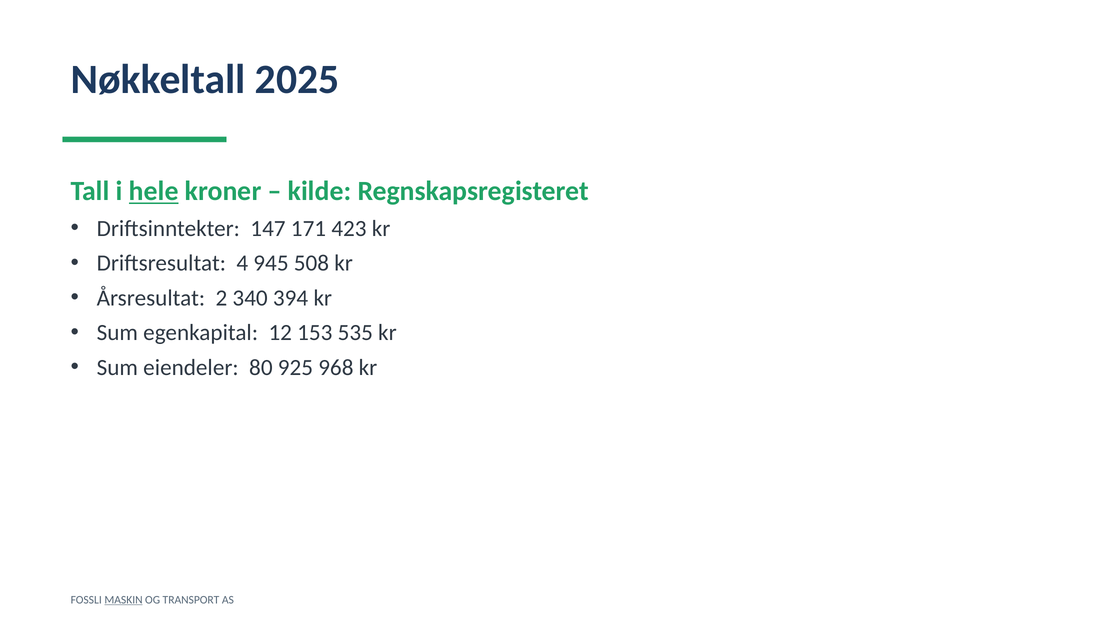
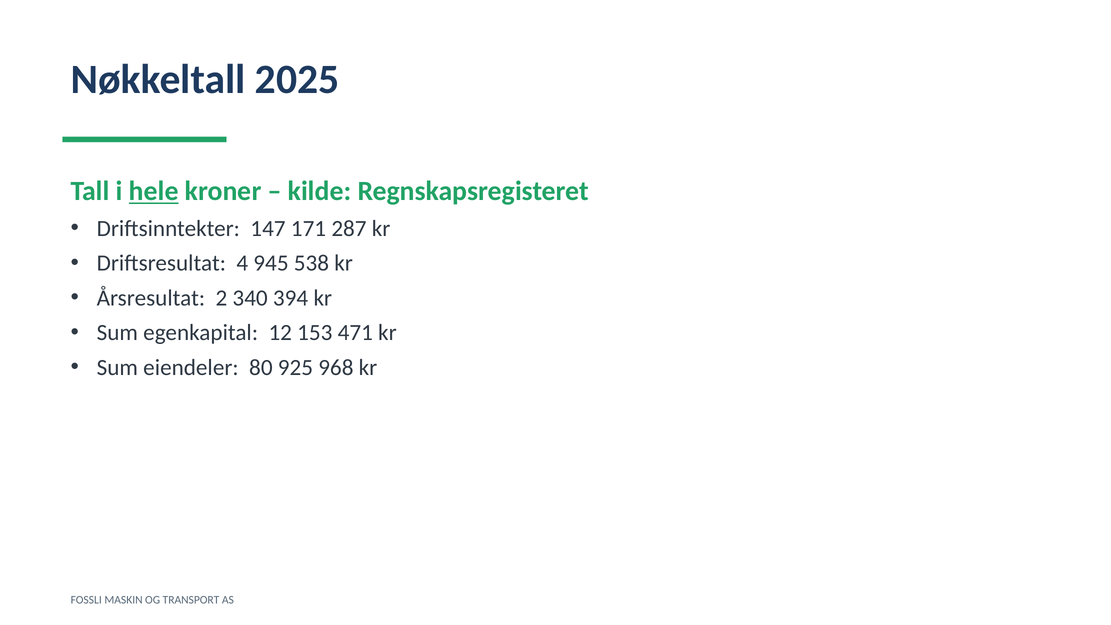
423: 423 -> 287 (349, 228)
508: 508 -> 538 (311, 263)
535: 535 -> 471 (355, 333)
MASKIN underline: present -> none (124, 600)
